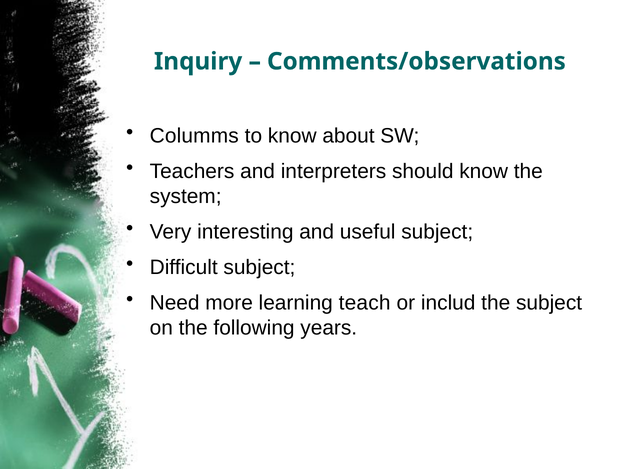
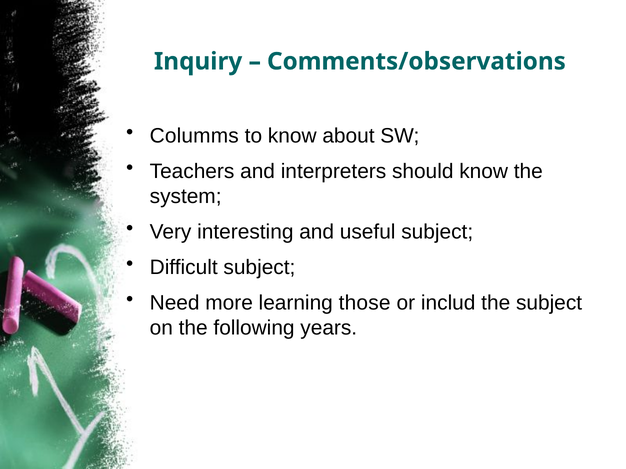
teach: teach -> those (365, 303)
